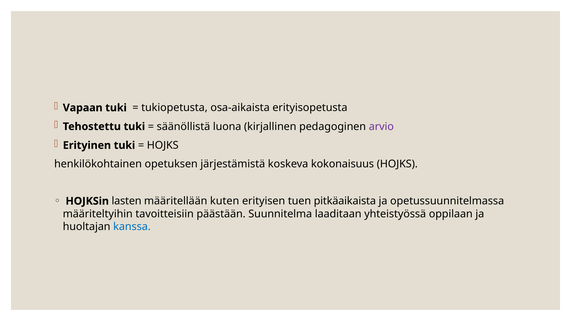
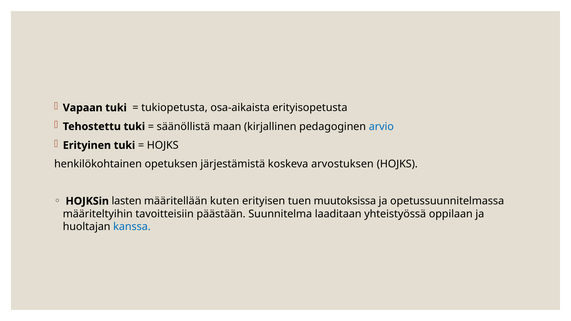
luona: luona -> maan (227, 127)
arvio colour: purple -> blue (381, 127)
kokonaisuus: kokonaisuus -> arvostuksen (342, 164)
pitkäaikaista: pitkäaikaista -> muutoksissa (345, 201)
